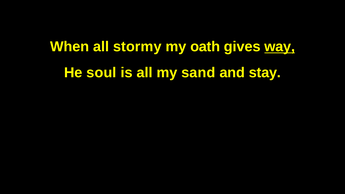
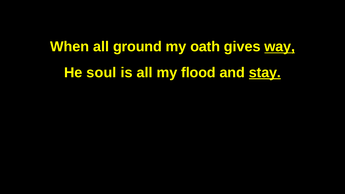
stormy: stormy -> ground (137, 47)
sand: sand -> flood (198, 73)
stay underline: none -> present (265, 73)
